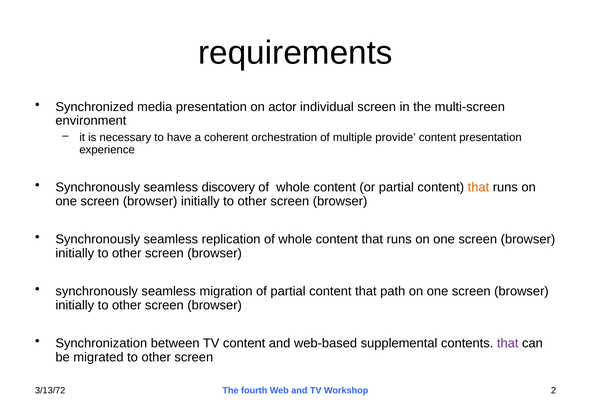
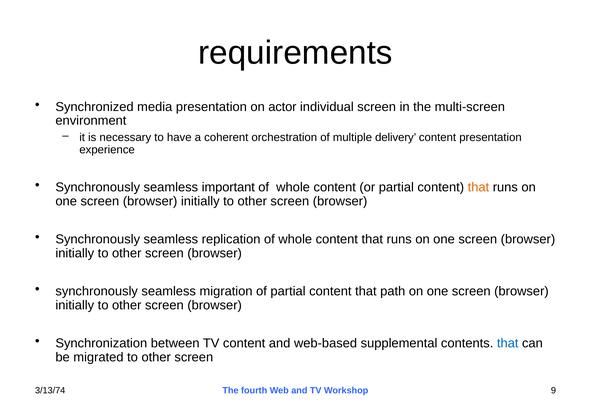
provide: provide -> delivery (396, 137)
discovery: discovery -> important (228, 187)
that colour: purple -> blue (508, 343)
3/13/72: 3/13/72 -> 3/13/74 (50, 391)
2: 2 -> 9 (554, 391)
